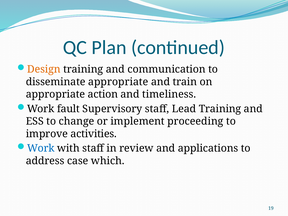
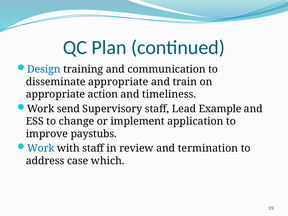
Design colour: orange -> blue (44, 69)
fault: fault -> send (68, 109)
Lead Training: Training -> Example (220, 109)
proceeding: proceeding -> application (195, 121)
activities: activities -> paystubs (94, 134)
applications: applications -> termination (208, 148)
